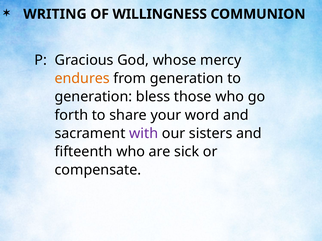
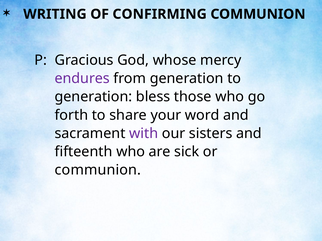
WILLINGNESS: WILLINGNESS -> CONFIRMING (160, 14)
endures colour: orange -> purple (82, 79)
compensate: compensate -> communion (98, 170)
